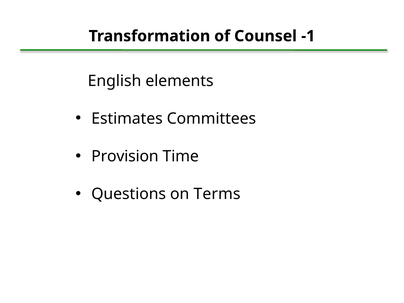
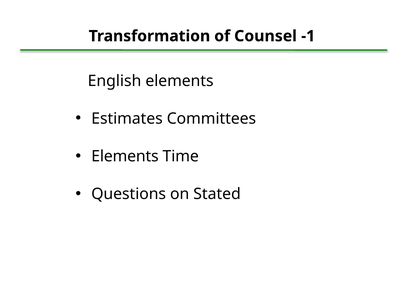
Provision: Provision -> Elements (125, 156)
Terms: Terms -> Stated (217, 194)
